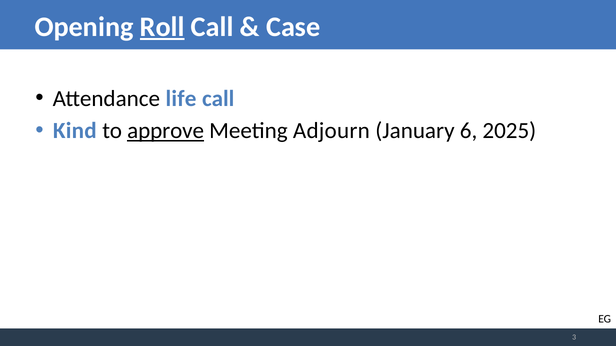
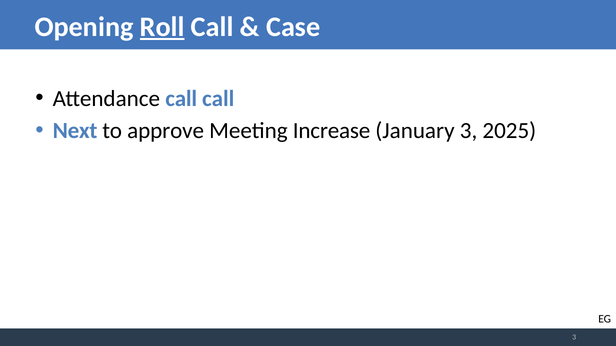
Attendance life: life -> call (181, 99)
Kind: Kind -> Next (75, 131)
approve underline: present -> none (166, 131)
Adjourn: Adjourn -> Increase (332, 131)
January 6: 6 -> 3 (469, 131)
